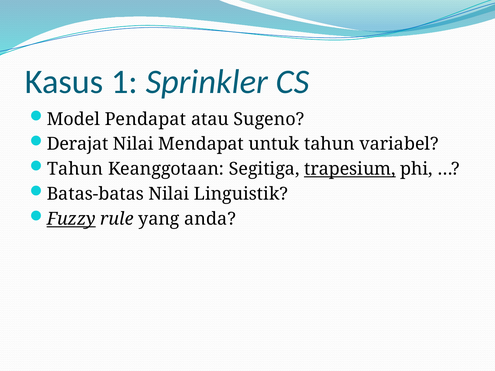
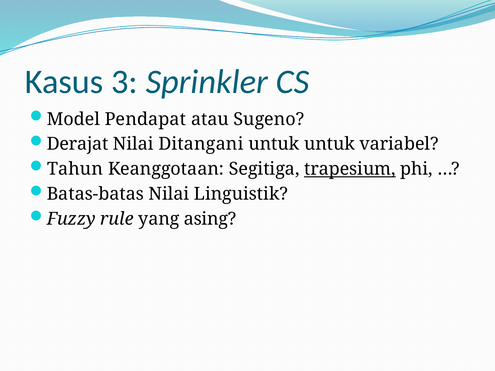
1: 1 -> 3 (124, 82)
Mendapat: Mendapat -> Ditangani (201, 144)
untuk tahun: tahun -> untuk (329, 144)
Fuzzy underline: present -> none (71, 219)
anda: anda -> asing (210, 219)
